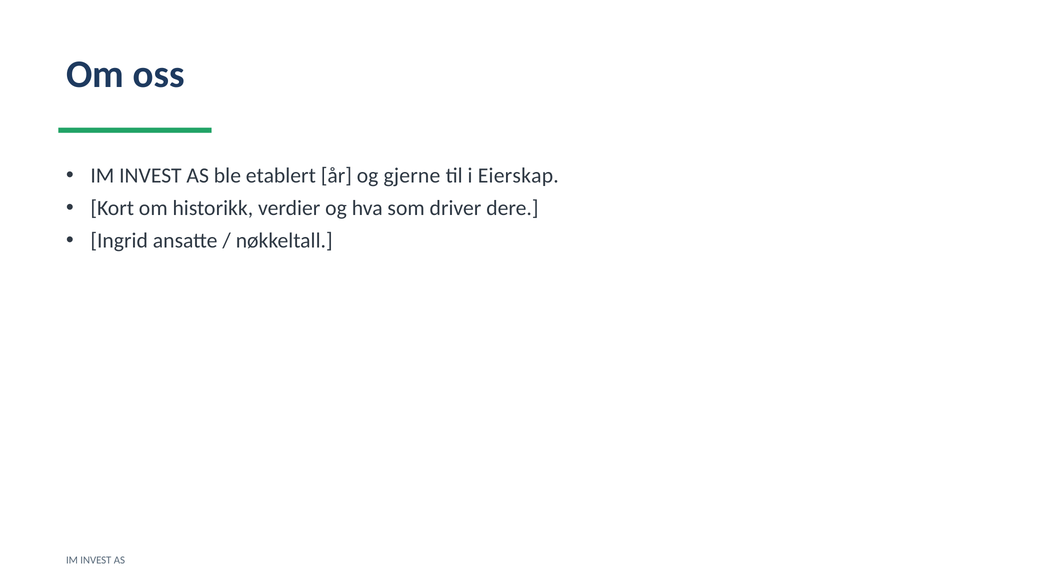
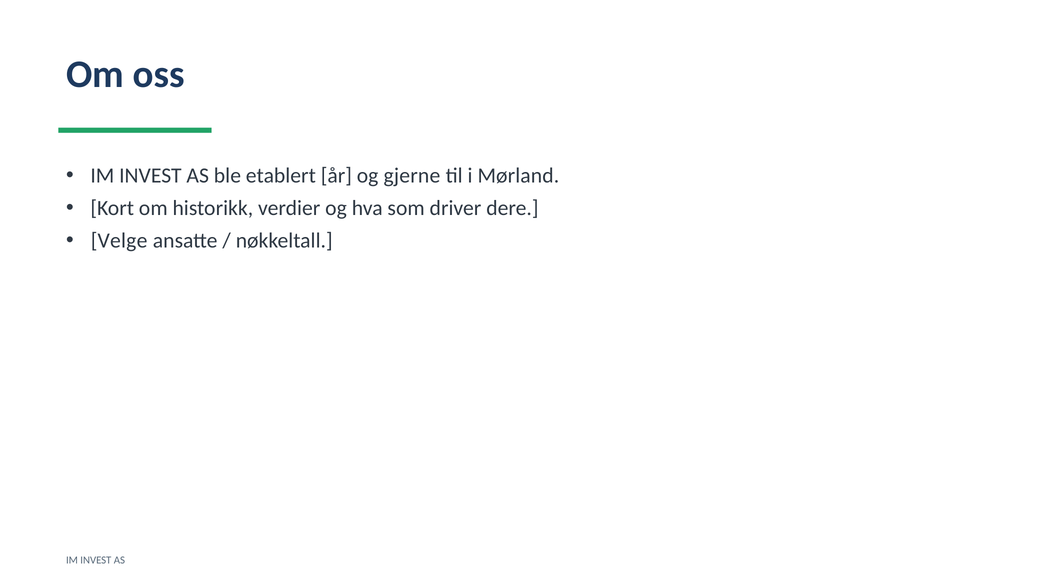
Eierskap: Eierskap -> Mørland (518, 176)
Ingrid: Ingrid -> Velge (119, 241)
